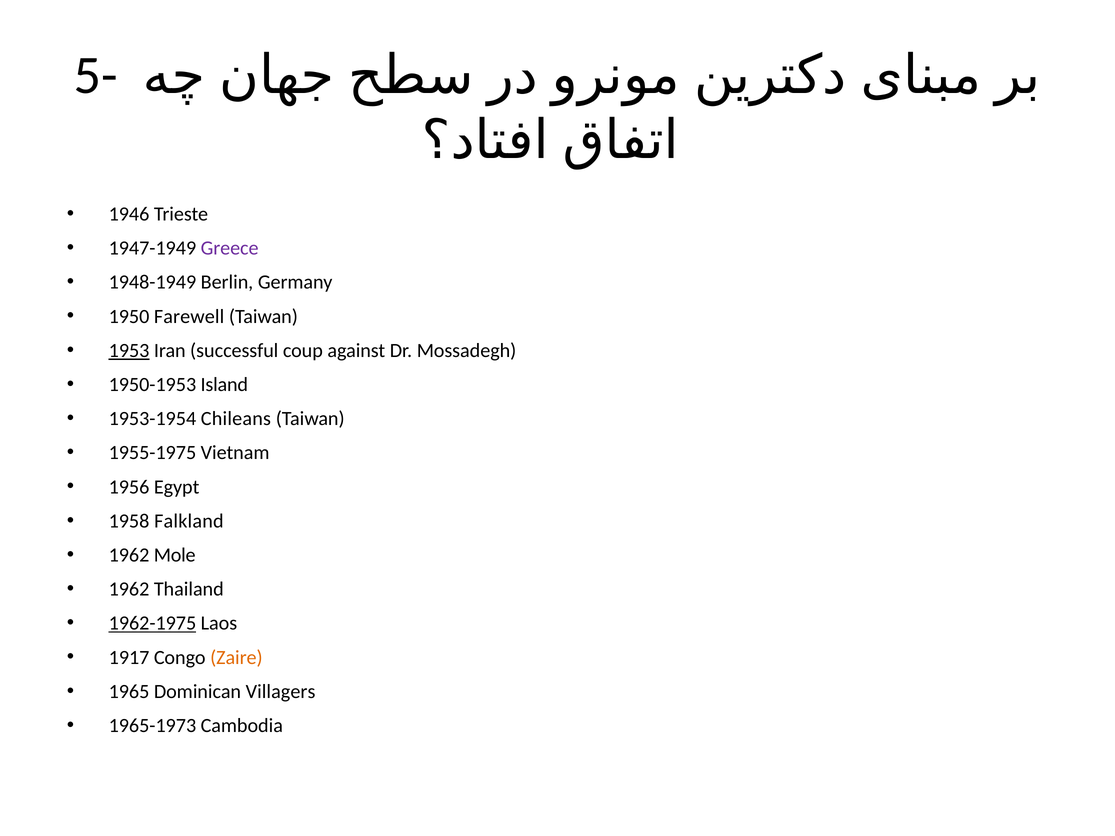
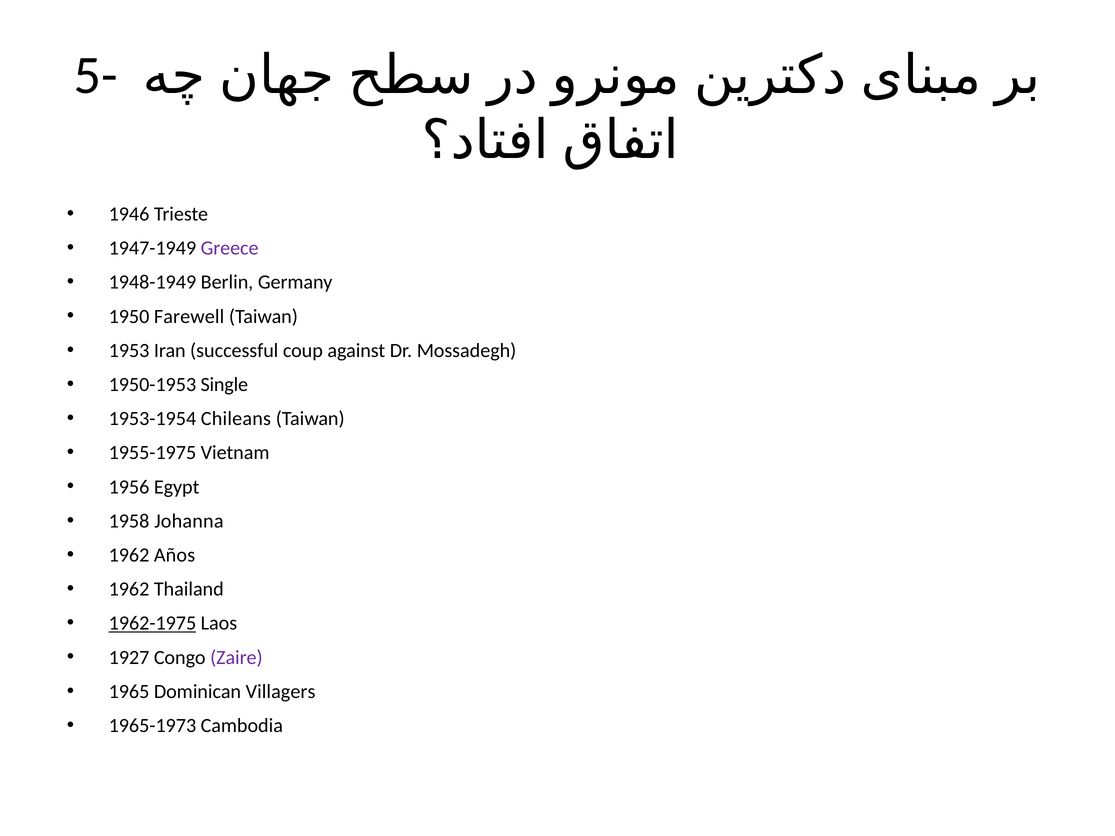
1953 underline: present -> none (129, 351)
Island: Island -> Single (224, 385)
Falkland: Falkland -> Johanna (189, 521)
Mole: Mole -> Años (175, 555)
1917: 1917 -> 1927 (129, 658)
Zaire colour: orange -> purple (236, 658)
